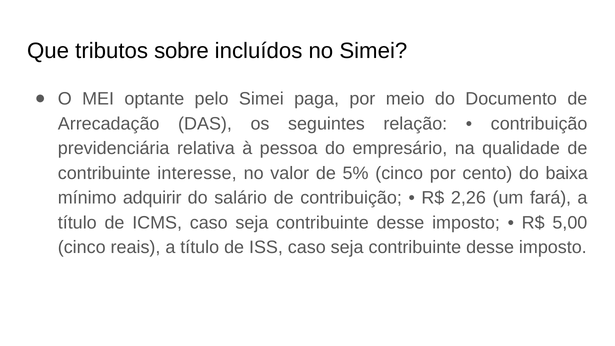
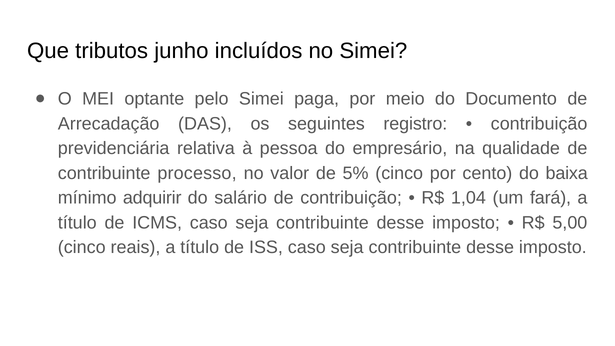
sobre: sobre -> junho (181, 51)
relação: relação -> registro (415, 124)
interesse: interesse -> processo (197, 173)
2,26: 2,26 -> 1,04 (468, 198)
